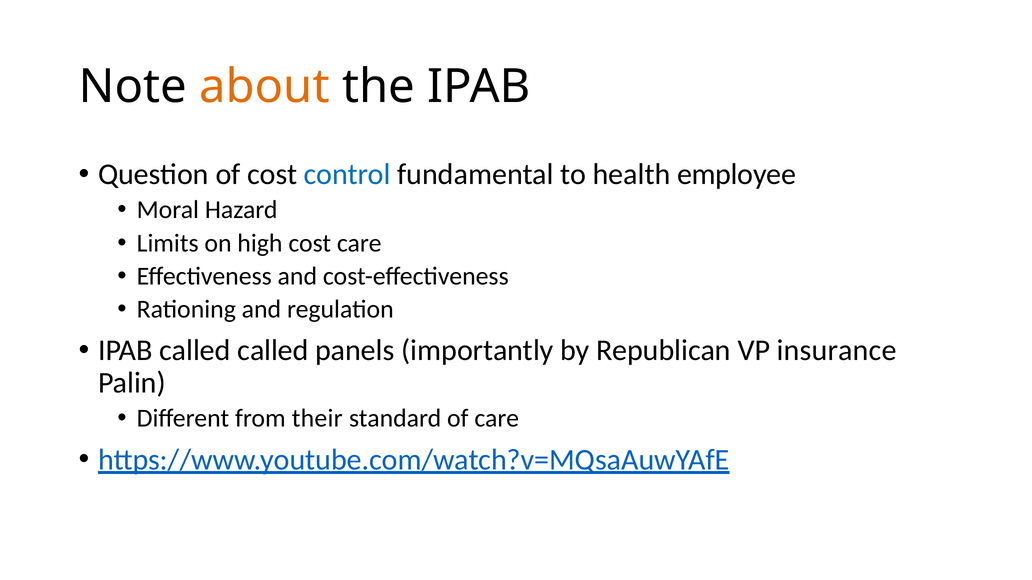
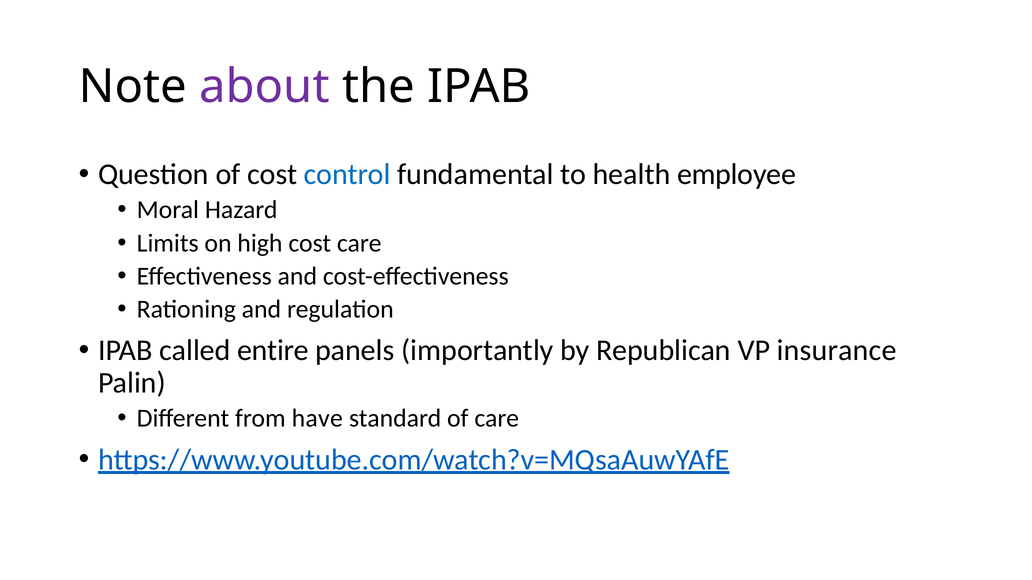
about colour: orange -> purple (264, 87)
called called: called -> entire (273, 351)
their: their -> have (317, 419)
